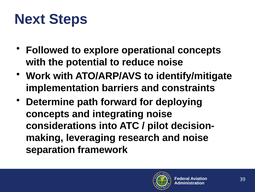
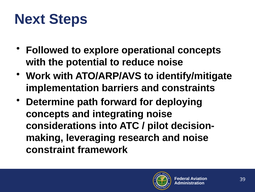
separation: separation -> constraint (50, 149)
